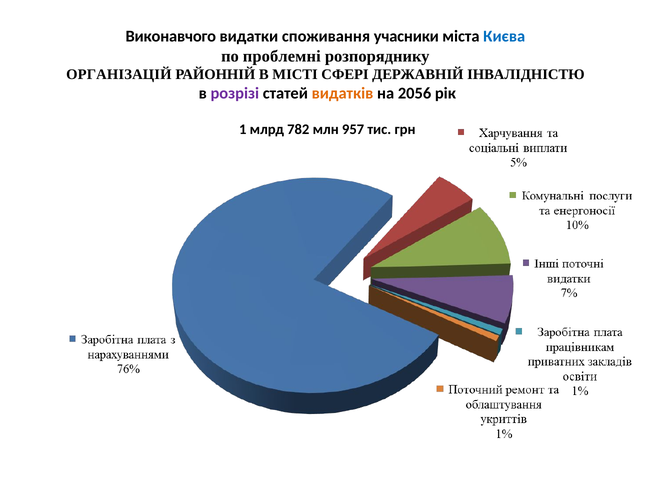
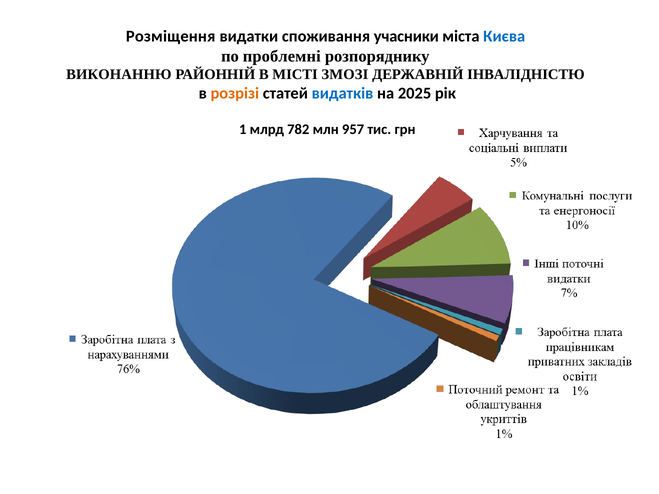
Виконавчого: Виконавчого -> Розміщення (171, 36)
ОРГАНІЗАЦІЙ: ОРГАНІЗАЦІЙ -> ВИКОНАННЮ (119, 75)
СФЕРІ: СФЕРІ -> ЗМОЗІ (345, 75)
розрізі colour: purple -> orange (235, 93)
видатків colour: orange -> blue (342, 93)
2056: 2056 -> 2025 (415, 93)
